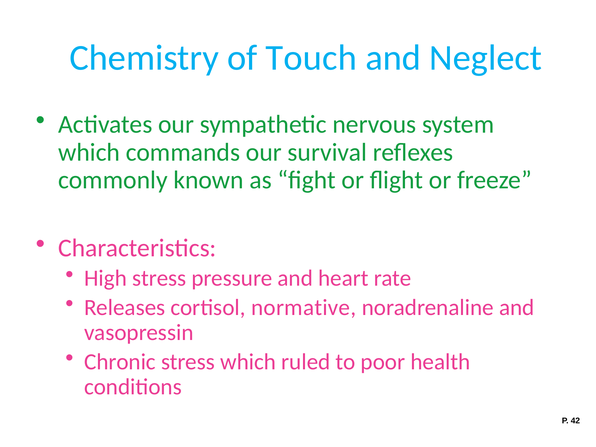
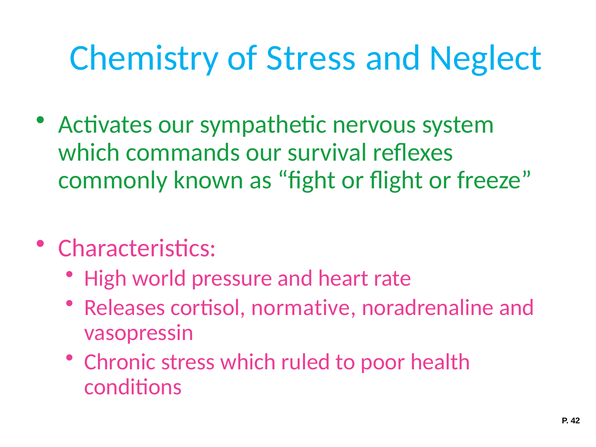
of Touch: Touch -> Stress (311, 58)
High stress: stress -> world (159, 278)
